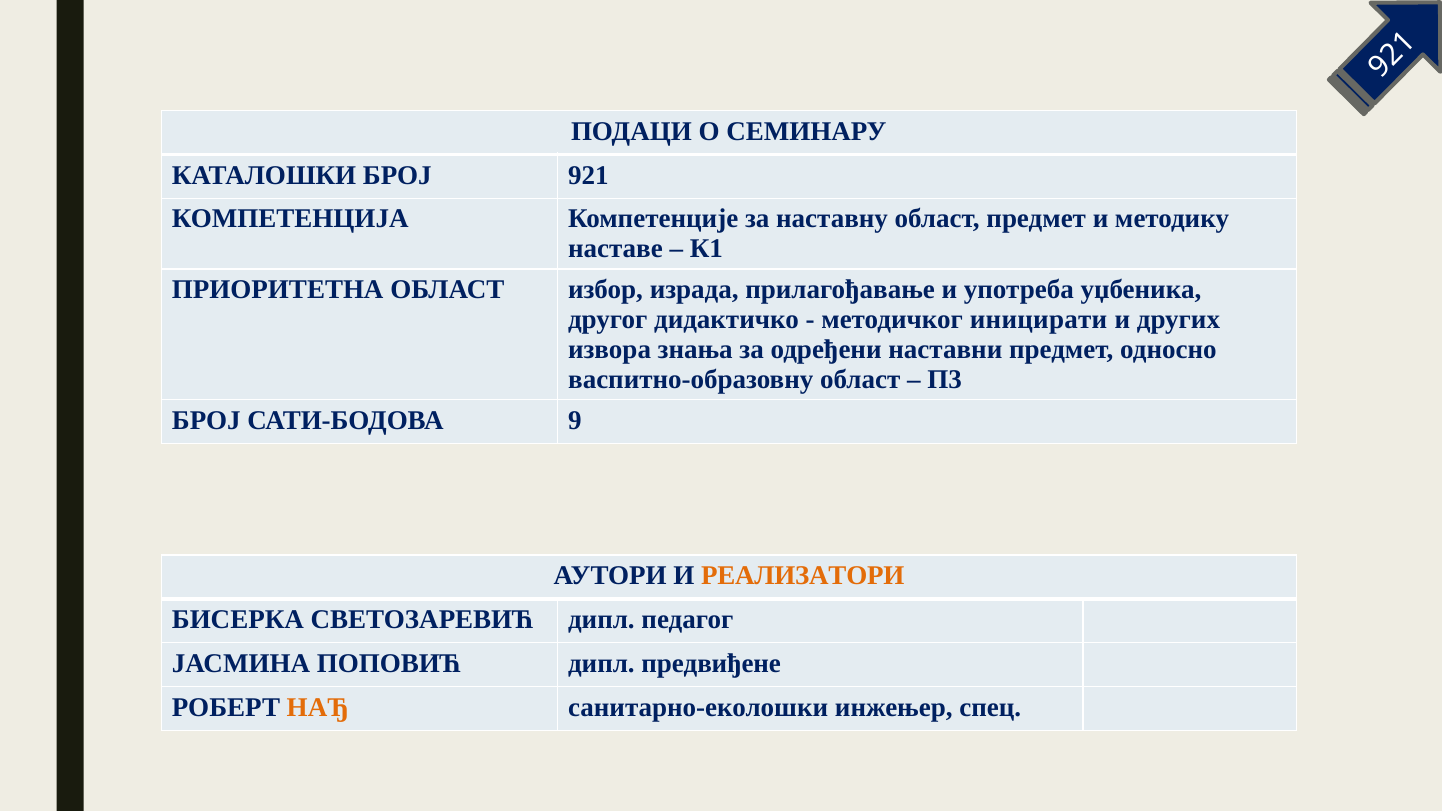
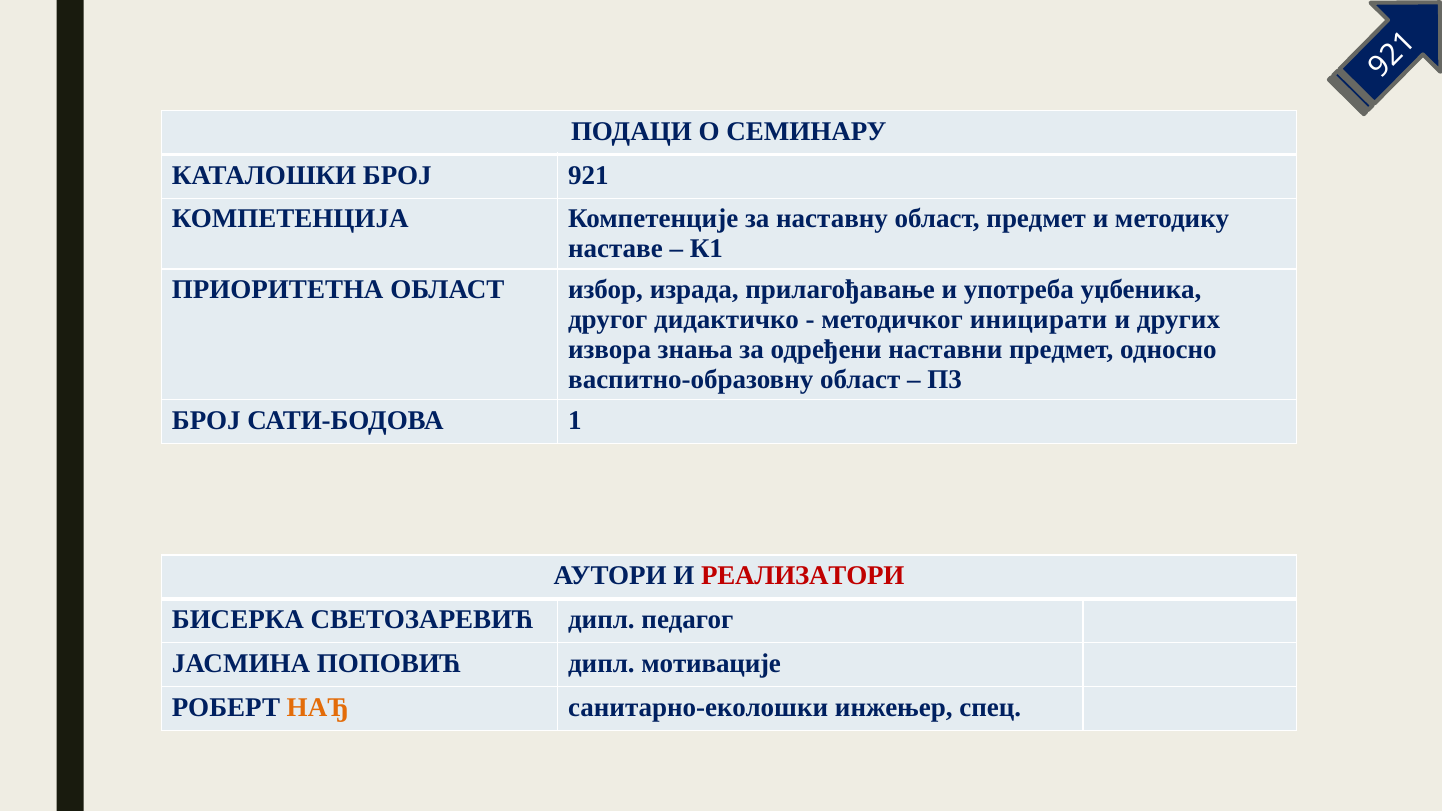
САТИ-БОДОВА 9: 9 -> 1 (575, 420)
РЕАЛИЗАТОРИ colour: orange -> red (803, 576)
предвиђене: предвиђене -> мотивације (711, 664)
